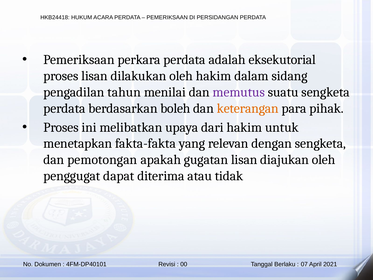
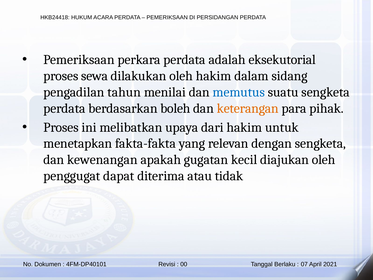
proses lisan: lisan -> sewa (95, 76)
memutus colour: purple -> blue (239, 92)
pemotongan: pemotongan -> kewenangan (102, 160)
gugatan lisan: lisan -> kecil (244, 160)
